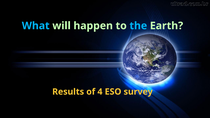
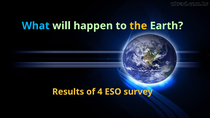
the colour: light blue -> yellow (138, 26)
